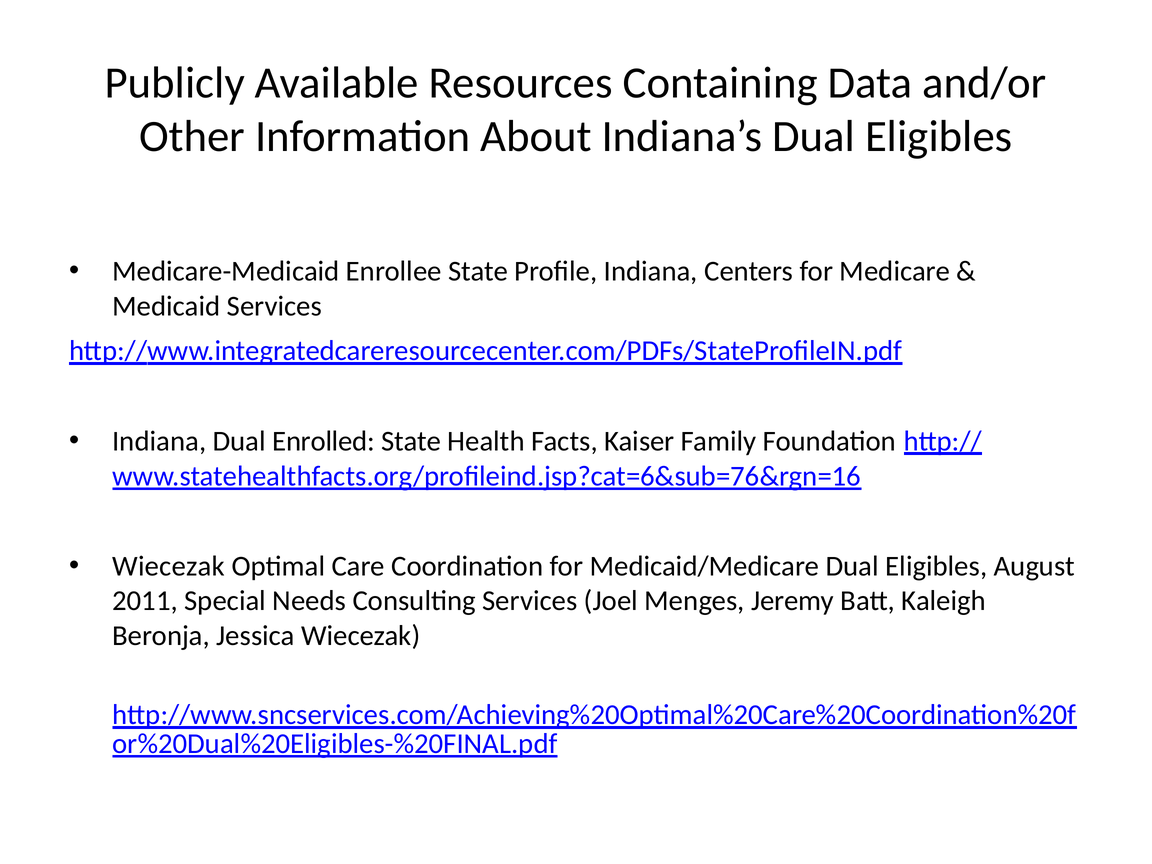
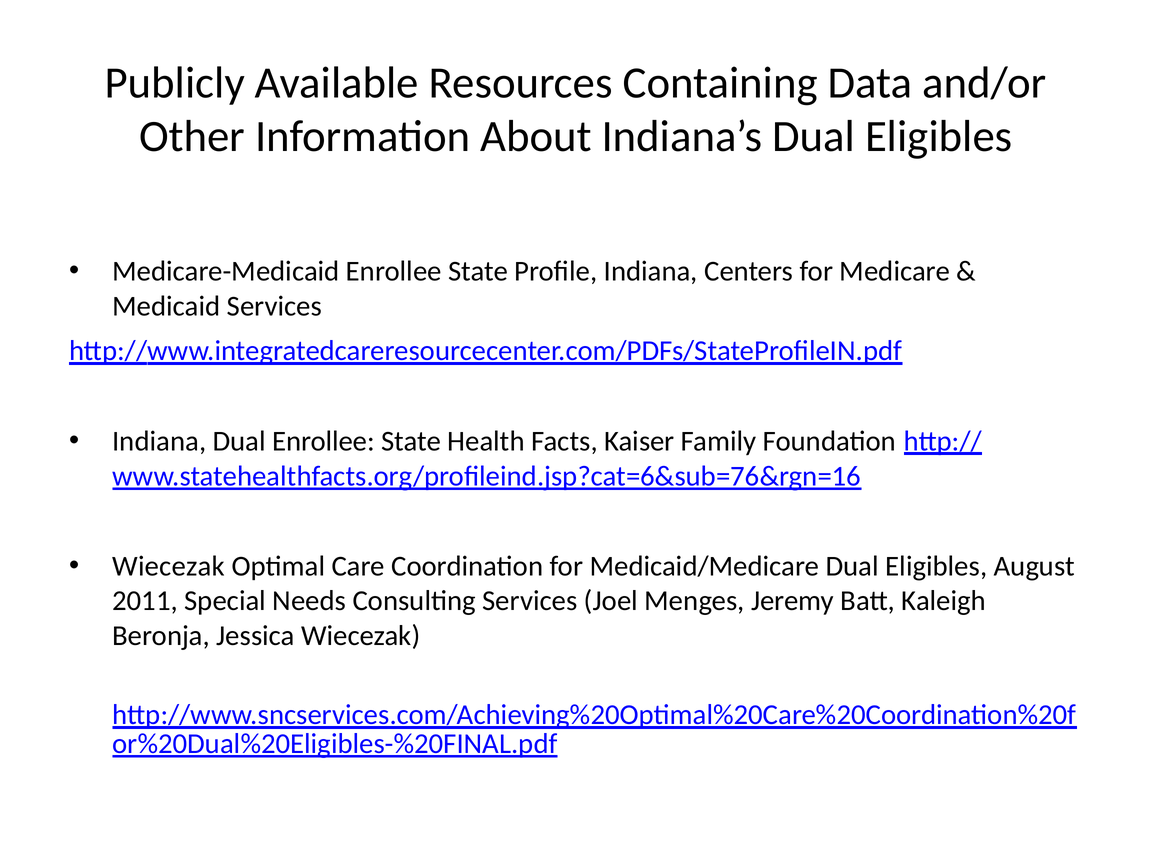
Dual Enrolled: Enrolled -> Enrollee (324, 441)
